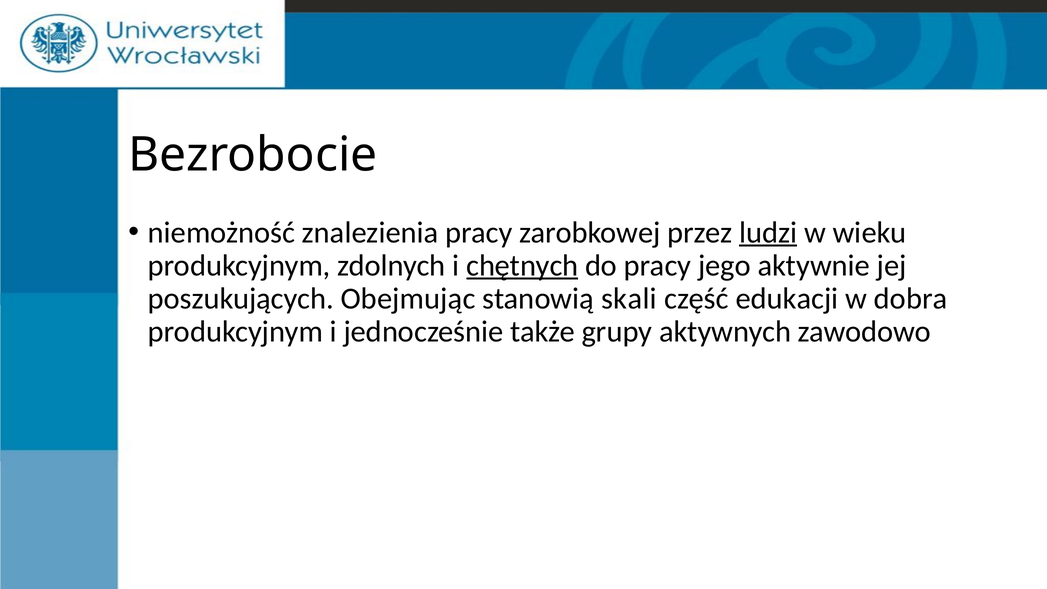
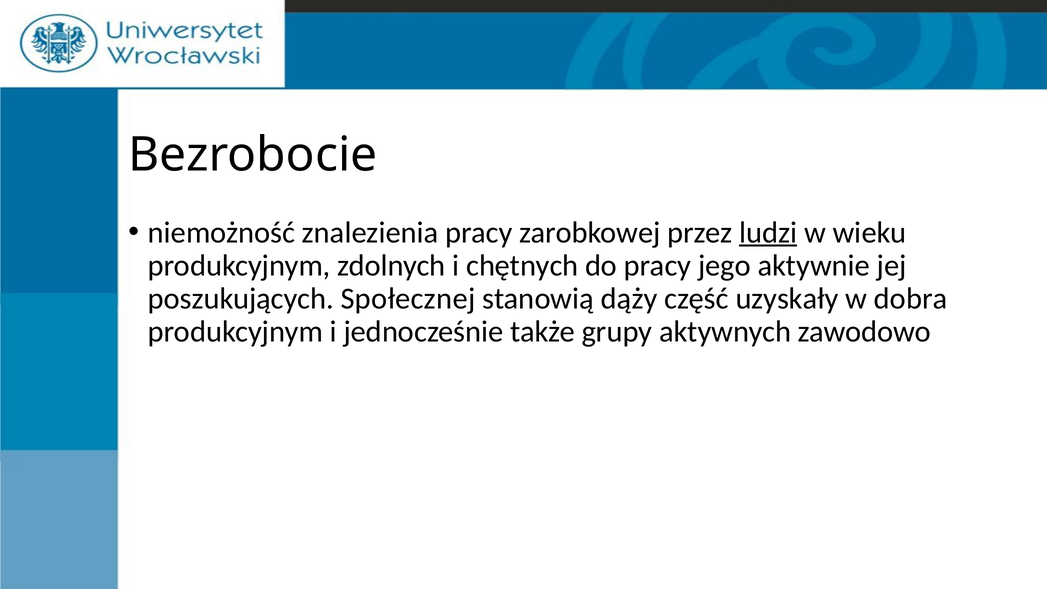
chętnych underline: present -> none (522, 265)
Obejmując: Obejmując -> Społecznej (408, 298)
skali: skali -> dąży (629, 298)
edukacji: edukacji -> uzyskały (787, 298)
